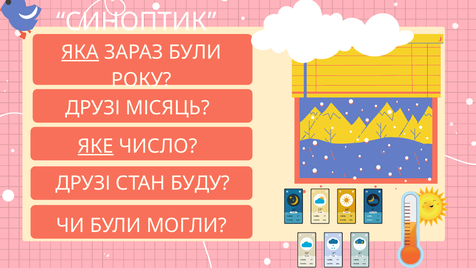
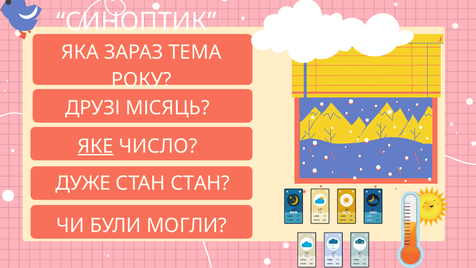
ЯКА underline: present -> none (80, 52)
ЗАРАЗ БУЛИ: БУЛИ -> ТЕМА (195, 52)
ДРУЗІ: ДРУЗІ -> ДУЖЕ (83, 183)
СТАН БУДУ: БУДУ -> СТАН (200, 183)
